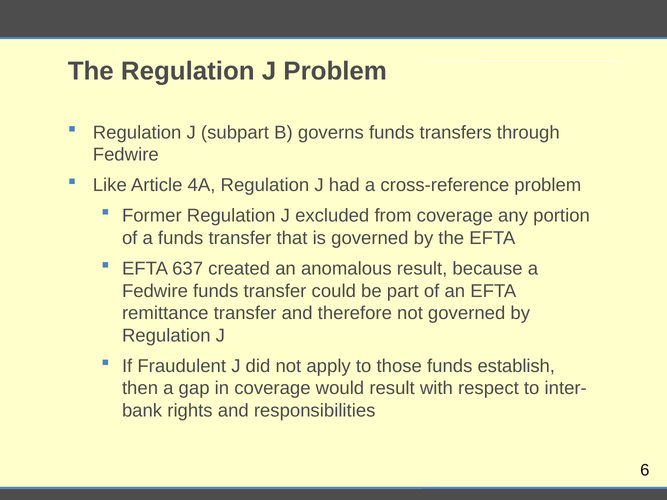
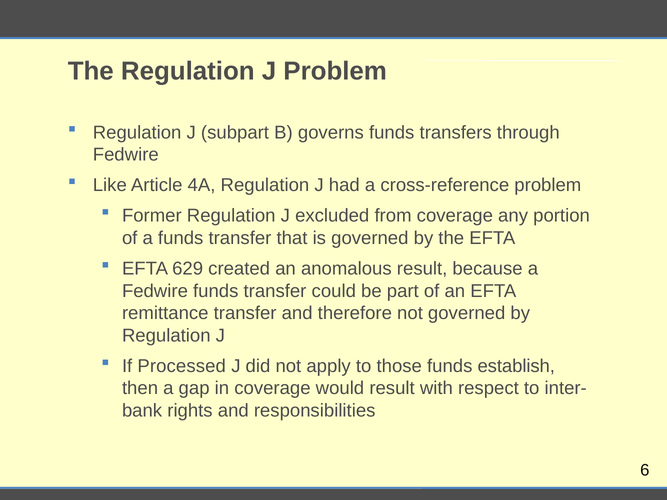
637: 637 -> 629 (188, 269)
Fraudulent: Fraudulent -> Processed (182, 366)
